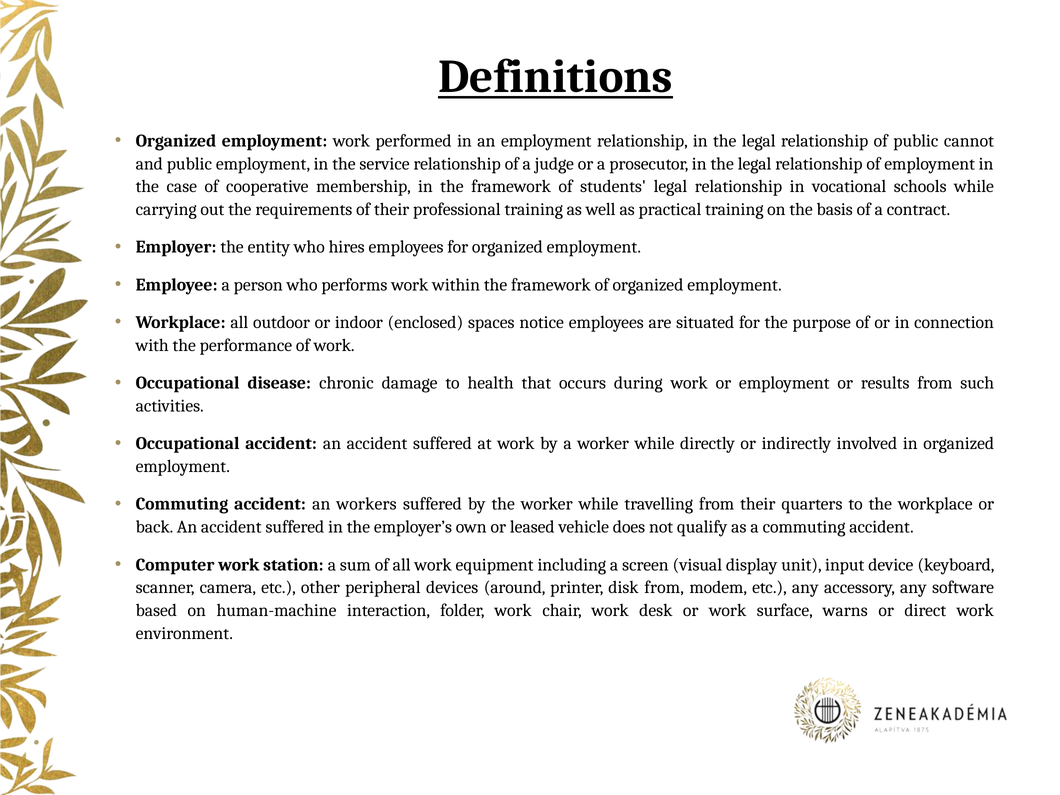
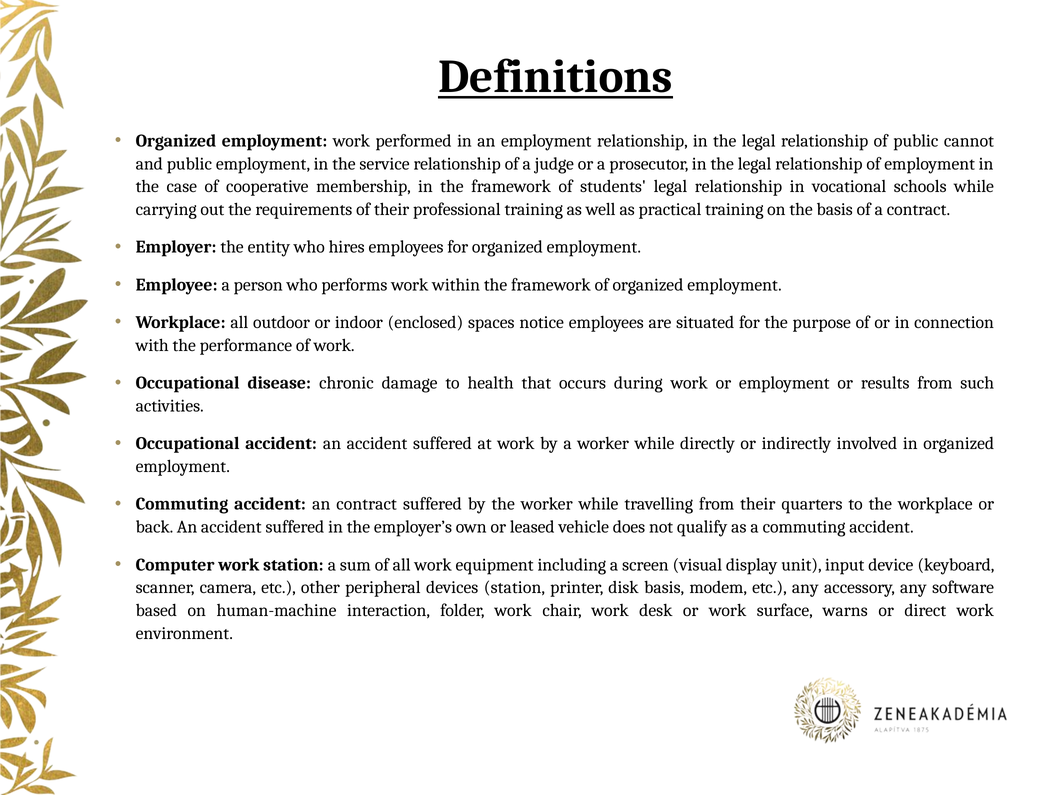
an workers: workers -> contract (367, 504)
devices around: around -> station (514, 588)
disk from: from -> basis (664, 588)
